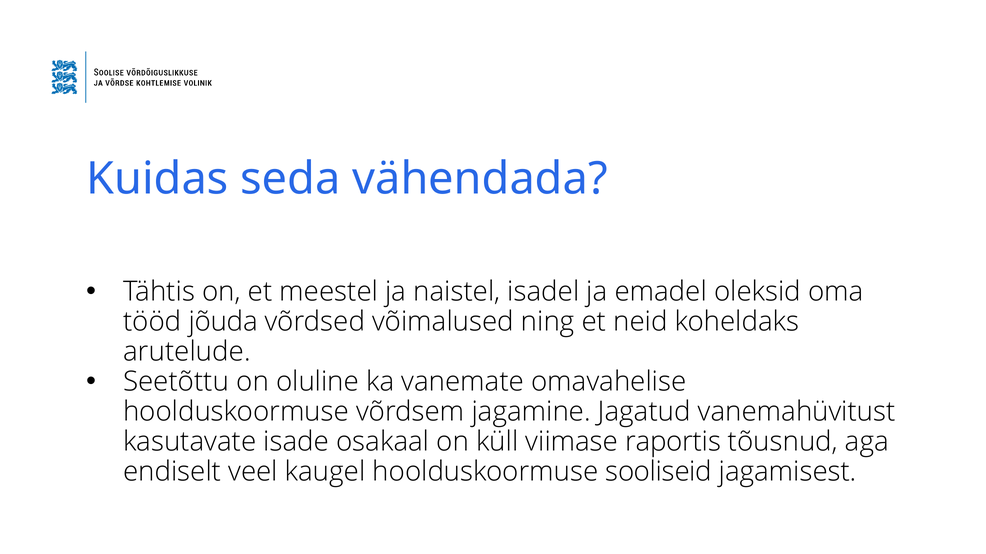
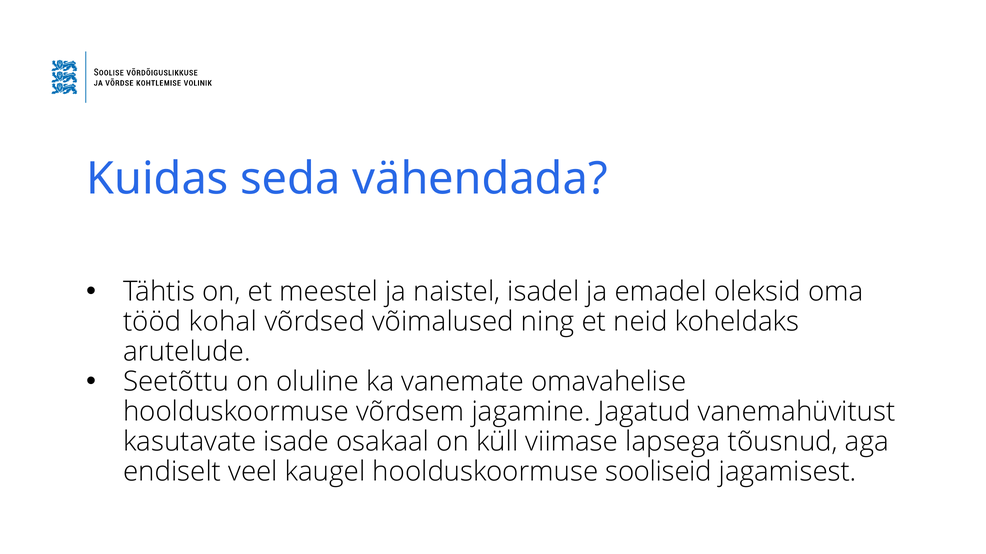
jõuda: jõuda -> kohal (223, 322)
raportis: raportis -> lapsega (673, 442)
